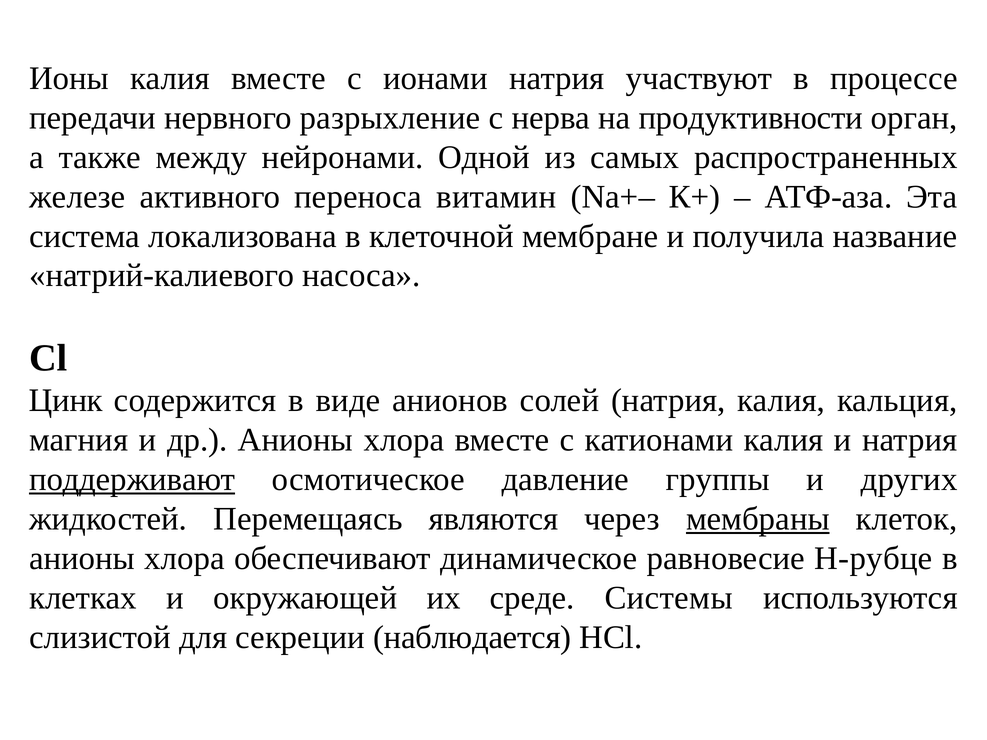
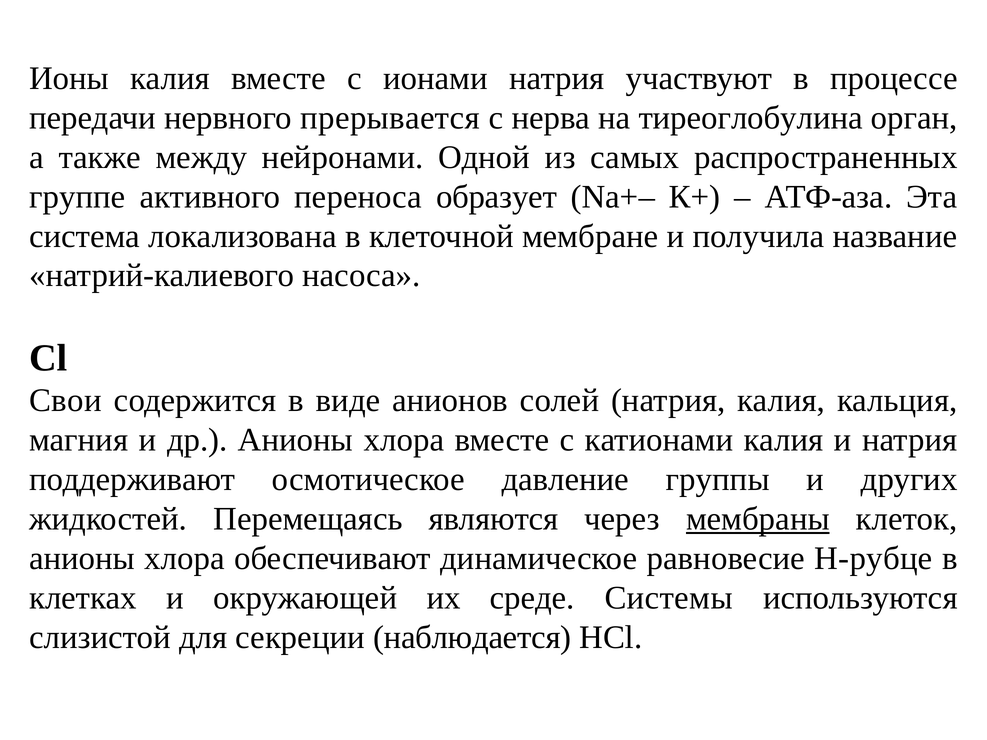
разрыхление: разрыхление -> прерывается (390, 118)
продуктивности: продуктивности -> тиреоглобулина (751, 118)
железе: железе -> группе (77, 197)
витамин: витамин -> образует (497, 197)
Цинк: Цинк -> Свои (65, 401)
поддерживают underline: present -> none (132, 480)
